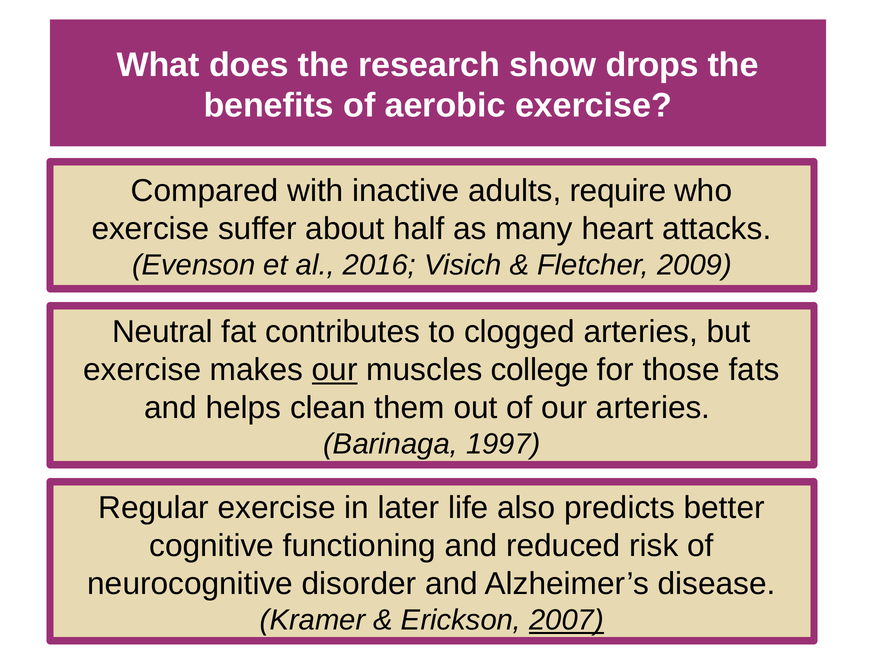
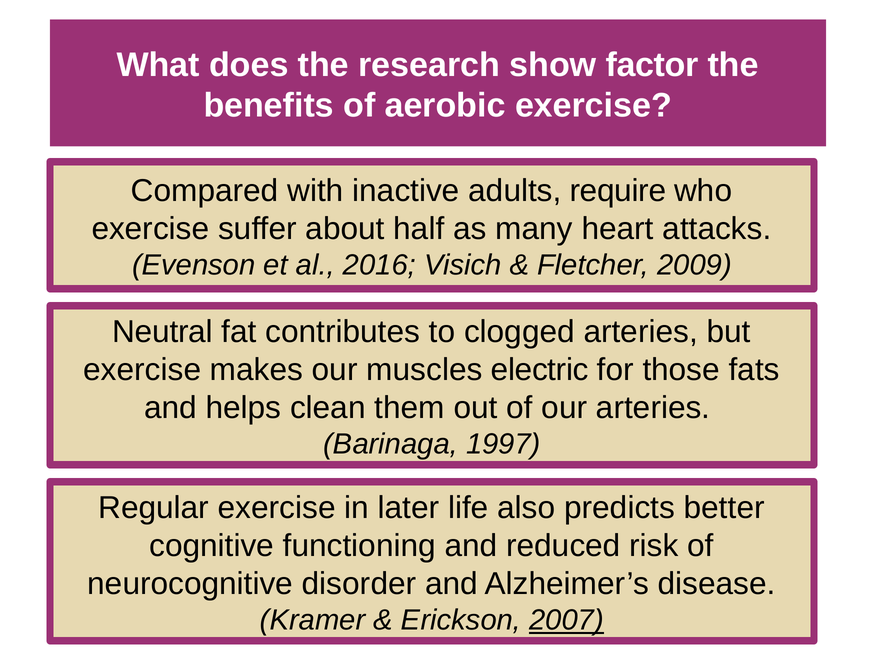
drops: drops -> factor (652, 65)
our underline: present -> none (335, 370)
college: college -> electric (540, 370)
